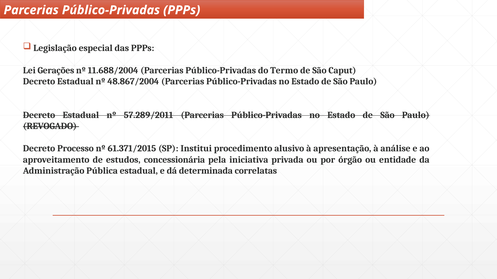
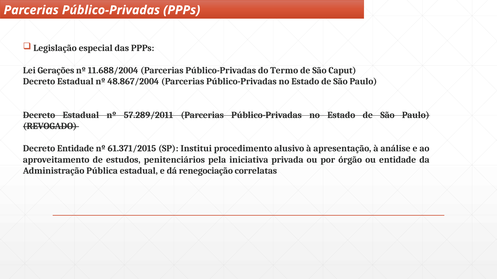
Decreto Processo: Processo -> Entidade (76, 149)
concessionária: concessionária -> penitenciários (174, 160)
determinada: determinada -> renegociação (206, 171)
